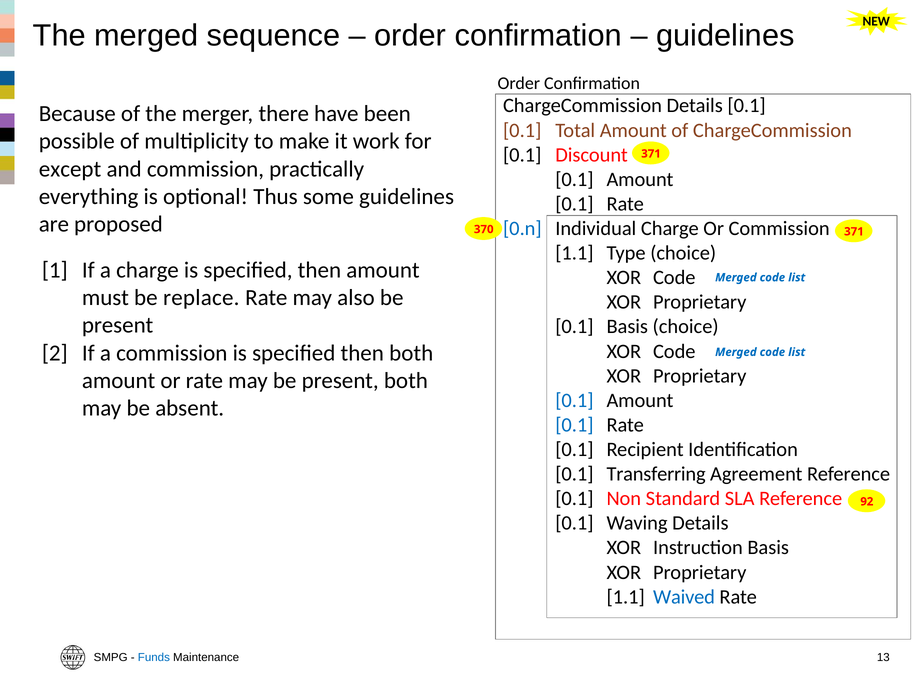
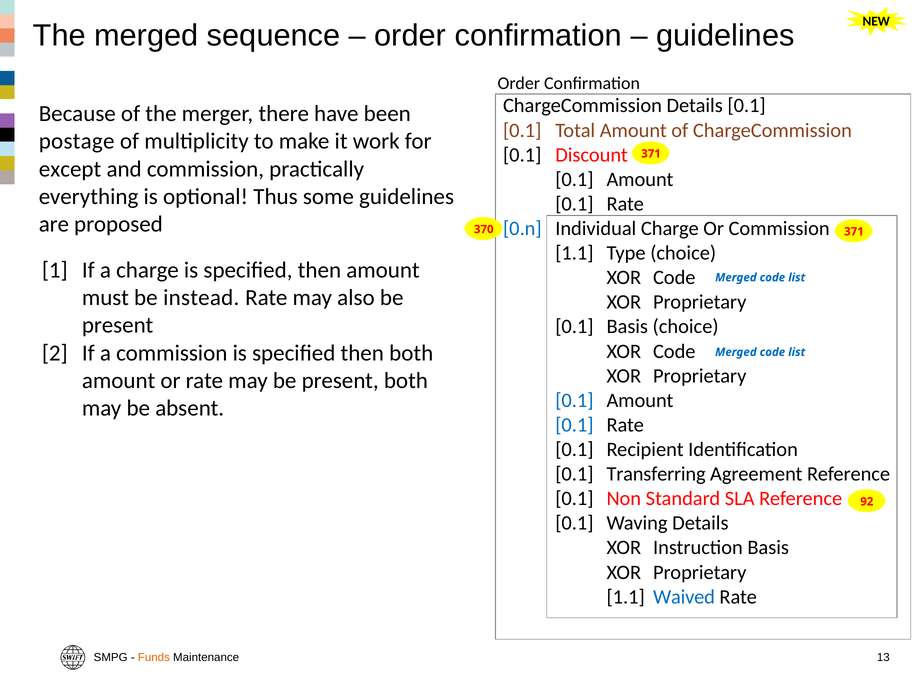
possible: possible -> postage (77, 141)
replace: replace -> instead (201, 298)
Funds colour: blue -> orange (154, 658)
